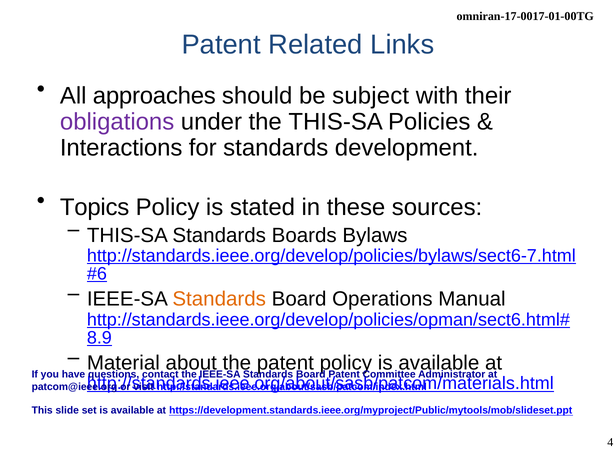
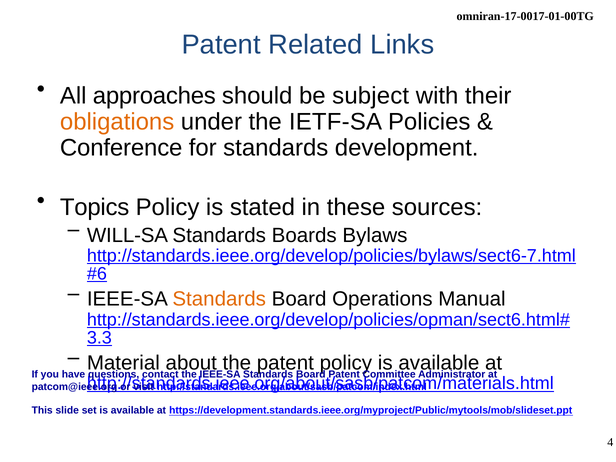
obligations colour: purple -> orange (117, 122)
the THIS-SA: THIS-SA -> IETF-SA (335, 122)
Interactions: Interactions -> Conference (121, 148)
THIS-SA: THIS-SA -> WILL-SA (127, 235)
8.9: 8.9 -> 3.3 (99, 338)
